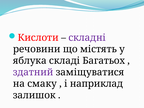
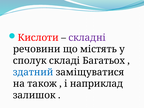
яблука: яблука -> сполук (30, 61)
здатний colour: purple -> blue (33, 72)
смаку: смаку -> також (42, 84)
